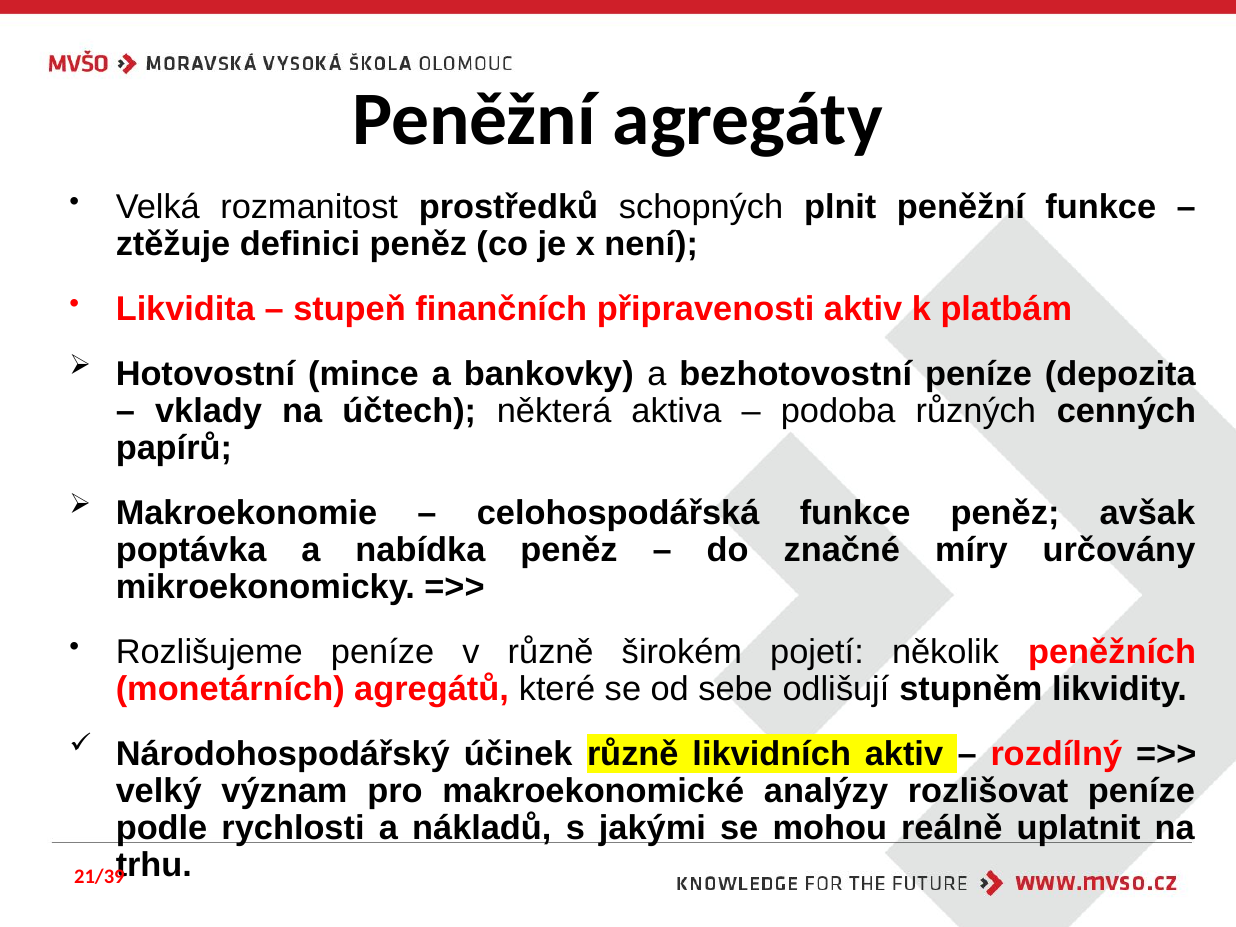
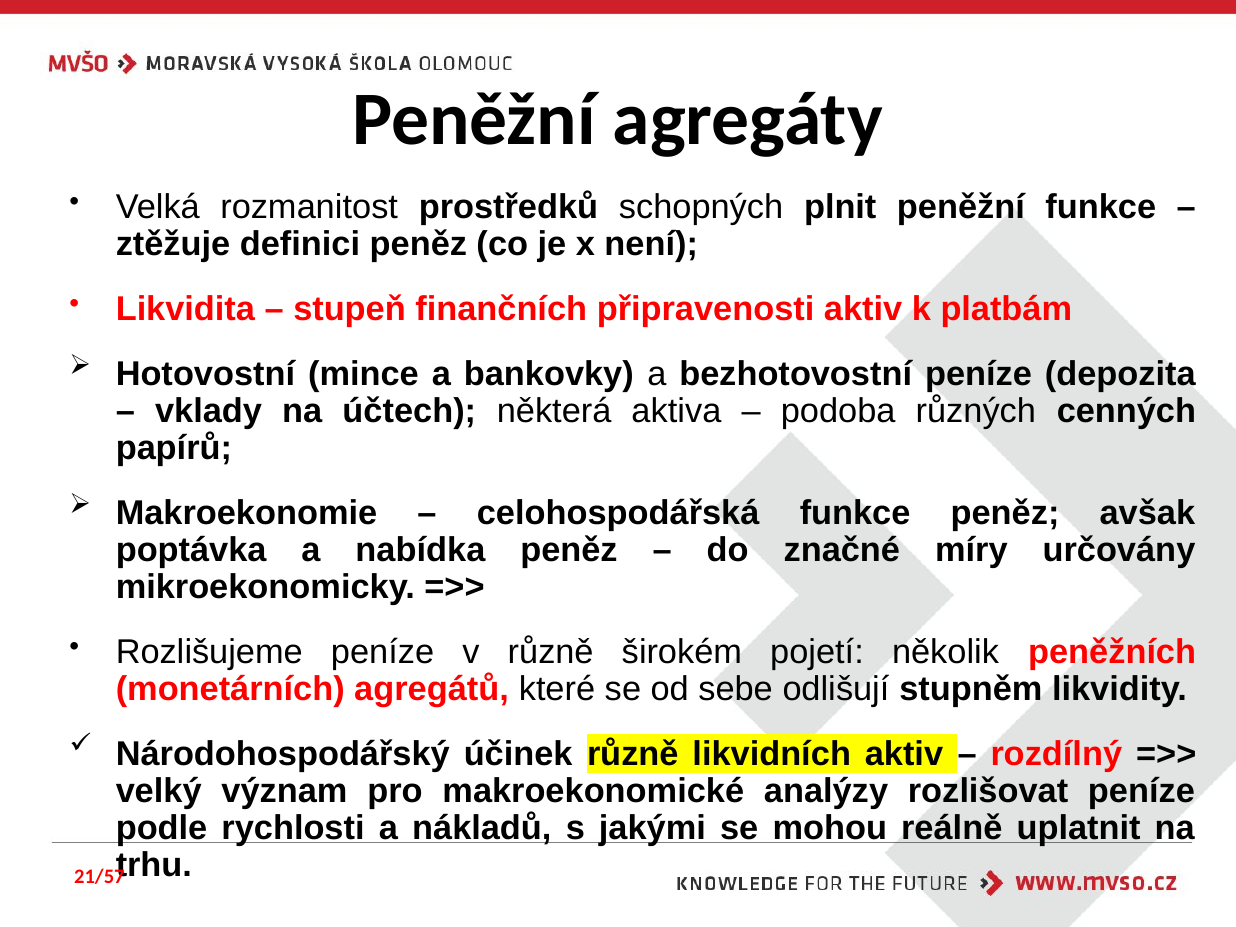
21/39: 21/39 -> 21/57 (99, 877)
